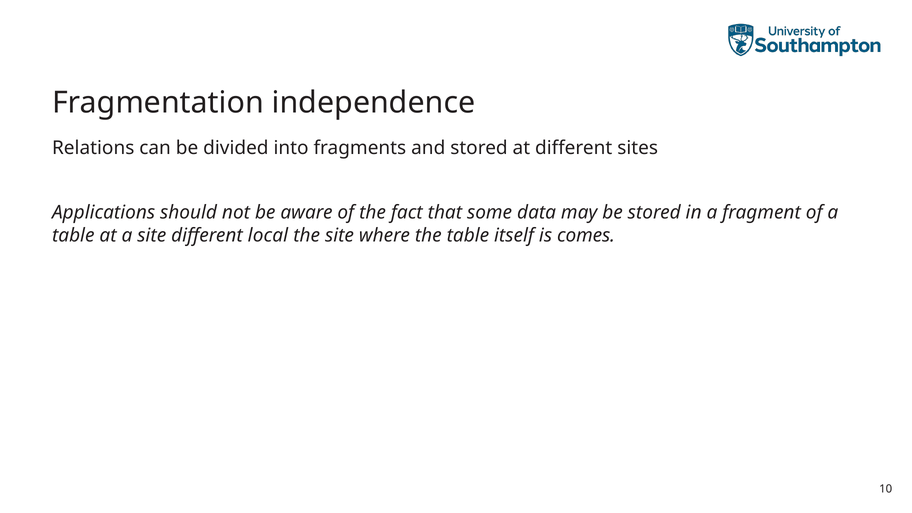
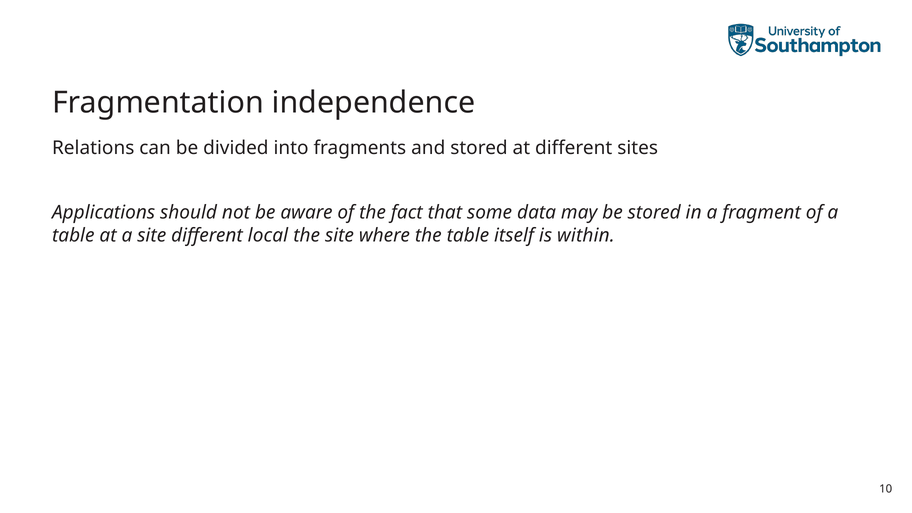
comes: comes -> within (586, 236)
